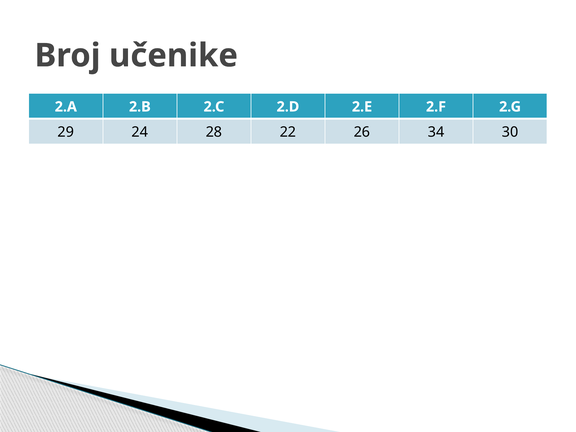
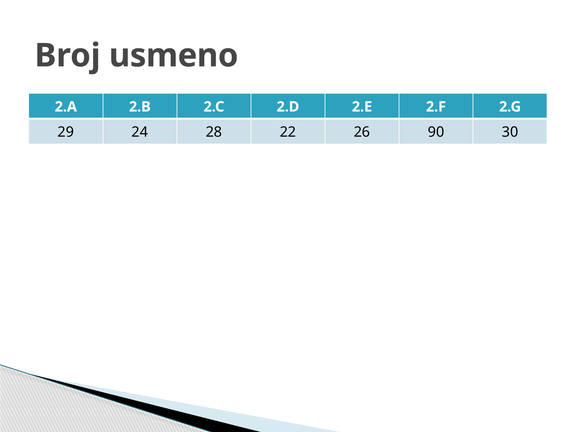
učenike: učenike -> usmeno (174, 56)
34: 34 -> 90 (436, 132)
